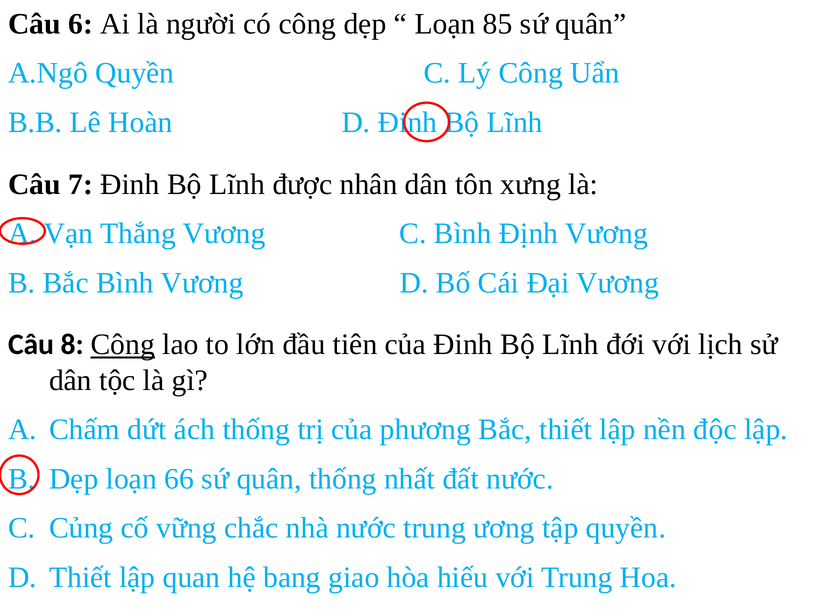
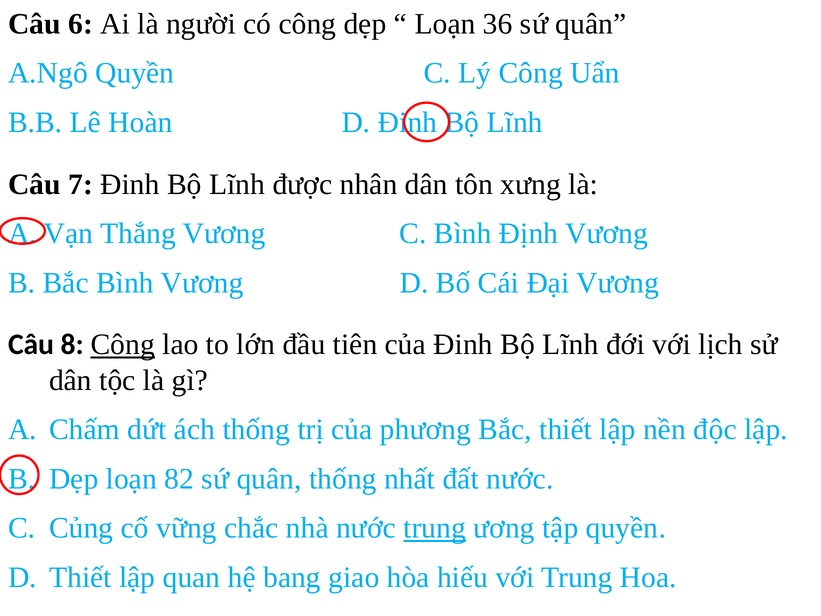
85: 85 -> 36 (498, 24)
66: 66 -> 82 (179, 479)
trung underline: none -> present (435, 528)
